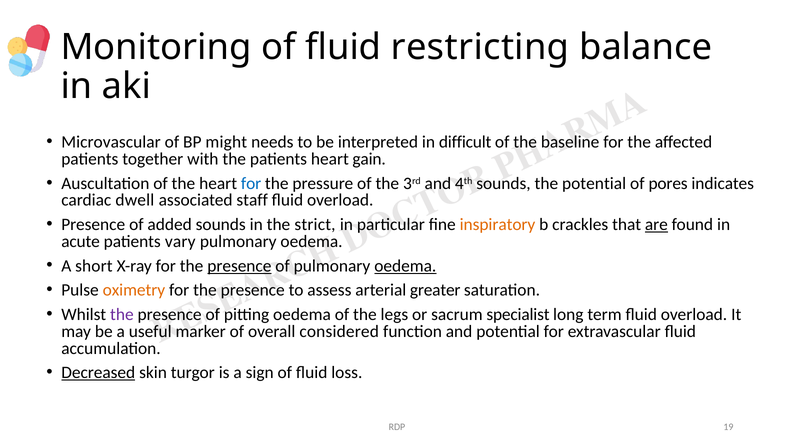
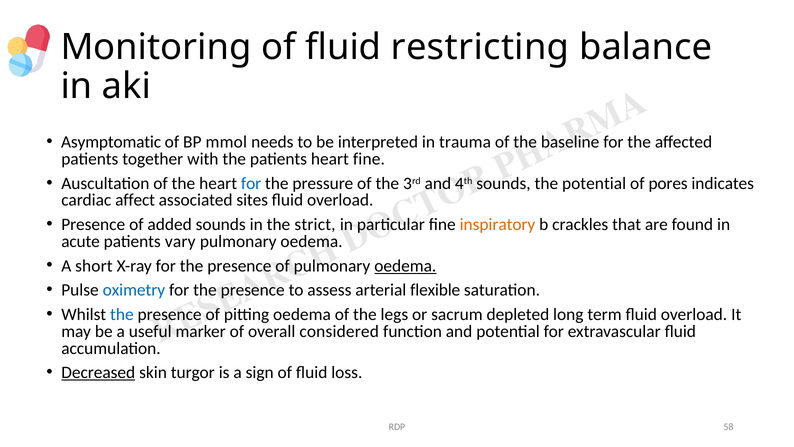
Microvascular: Microvascular -> Asymptomatic (111, 142)
might: might -> mmol (226, 142)
difficult: difficult -> trauma (465, 142)
heart gain: gain -> fine (369, 159)
dwell: dwell -> affect (135, 200)
staff: staff -> sites (252, 200)
are underline: present -> none (656, 224)
presence underline: present -> none (239, 266)
oximetry colour: orange -> blue (134, 290)
greater: greater -> flexible (435, 290)
the colour: purple -> blue (122, 314)
specialist: specialist -> depleted (518, 314)
19: 19 -> 58 (728, 426)
